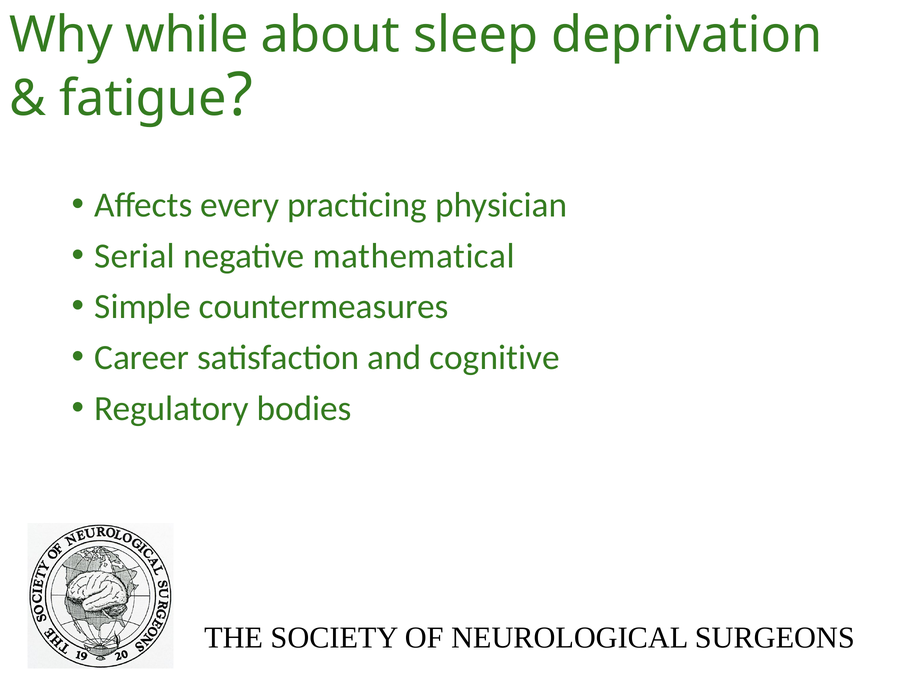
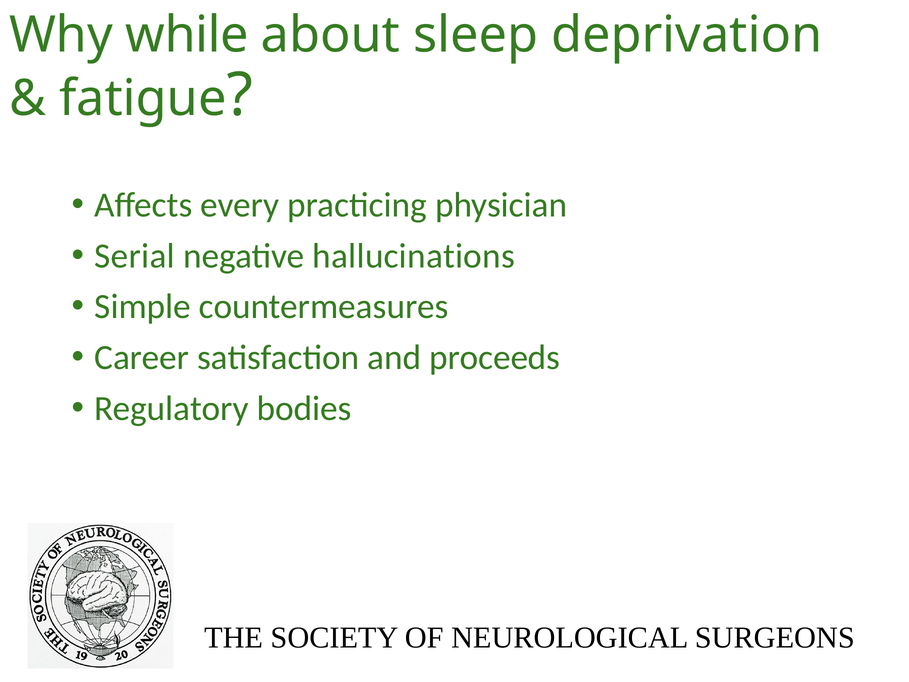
mathematical: mathematical -> hallucinations (414, 256)
cognitive: cognitive -> proceeds (495, 357)
